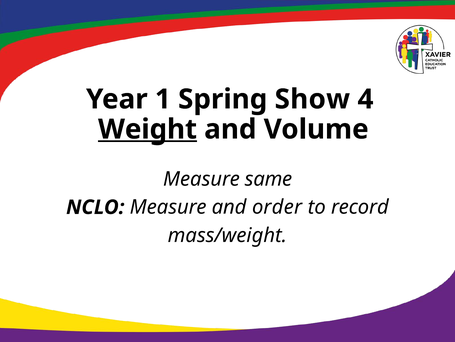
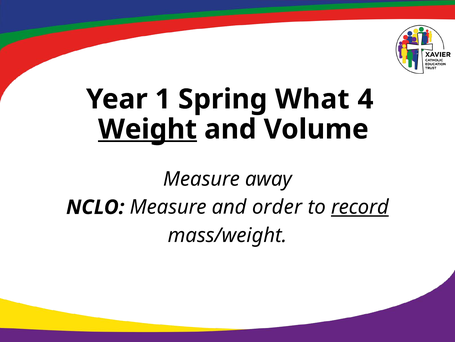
Show: Show -> What (312, 99)
same: same -> away (269, 179)
record underline: none -> present (360, 207)
